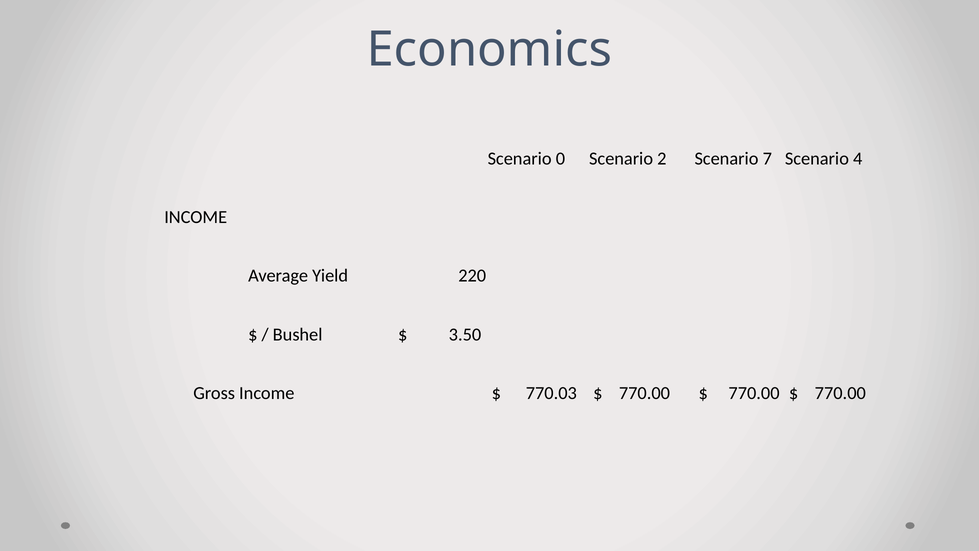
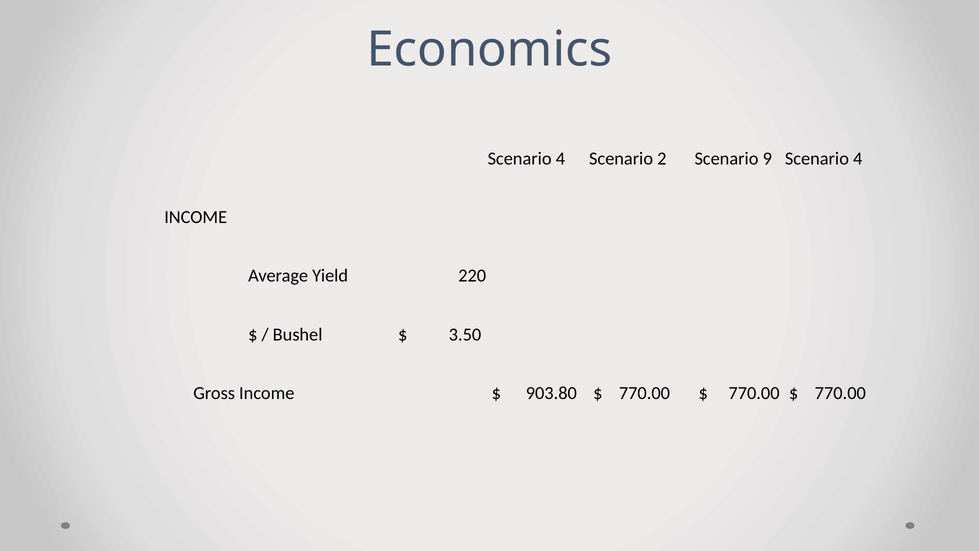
0: 0 -> 4 (560, 159)
7: 7 -> 9 (767, 159)
770.03: 770.03 -> 903.80 (551, 393)
